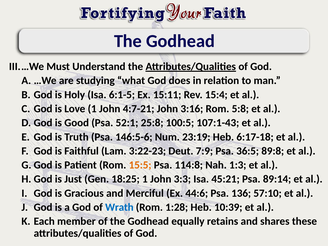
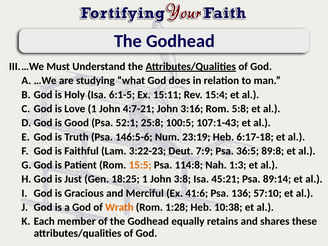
3:3: 3:3 -> 3:8 (182, 179)
44:6: 44:6 -> 41:6 (197, 193)
Wrath colour: blue -> orange (119, 207)
10:39: 10:39 -> 10:38 (228, 207)
